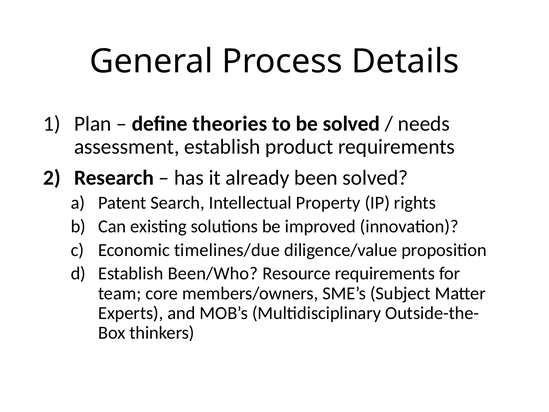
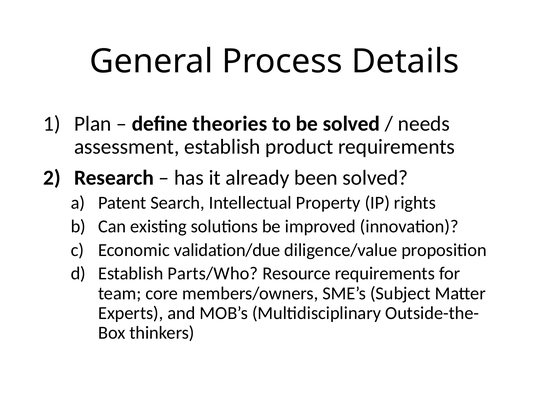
timelines/due: timelines/due -> validation/due (227, 250)
Been/Who: Been/Who -> Parts/Who (213, 273)
